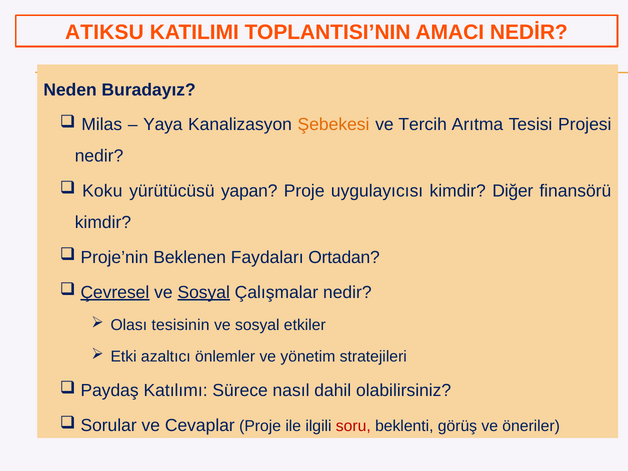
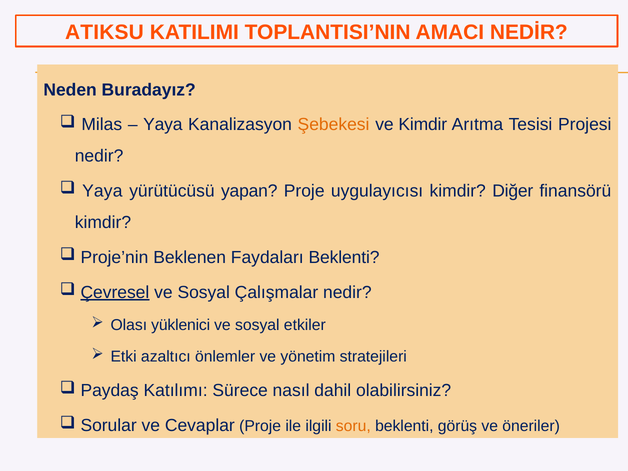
ve Tercih: Tercih -> Kimdir (423, 125)
Koku: Koku -> Yaya (102, 191)
Faydaları Ortadan: Ortadan -> Beklenti (344, 257)
Sosyal underline: present -> none (204, 292)
tesisinin: tesisinin -> yüklenici (181, 325)
soru colour: red -> orange (353, 426)
